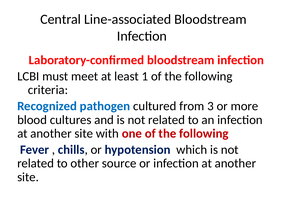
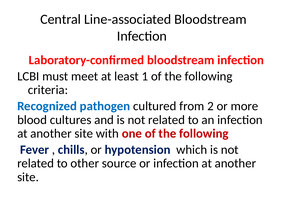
3: 3 -> 2 (210, 106)
